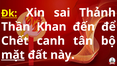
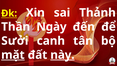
Khan: Khan -> Ngày (51, 27)
Chết: Chết -> Sưởi (15, 41)
này underline: none -> present (62, 55)
